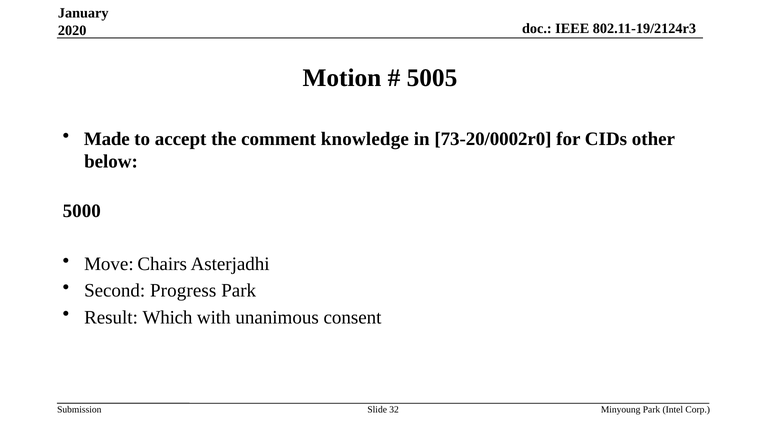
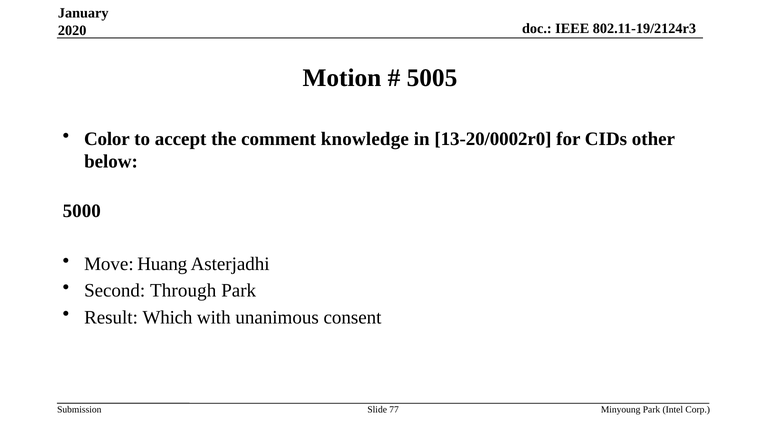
Made: Made -> Color (107, 139)
73-20/0002r0: 73-20/0002r0 -> 13-20/0002r0 (493, 139)
Chairs: Chairs -> Huang (162, 264)
Progress: Progress -> Through (183, 291)
32: 32 -> 77 (394, 410)
